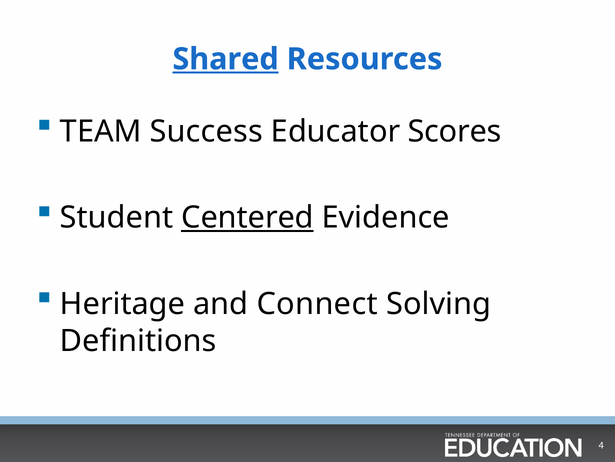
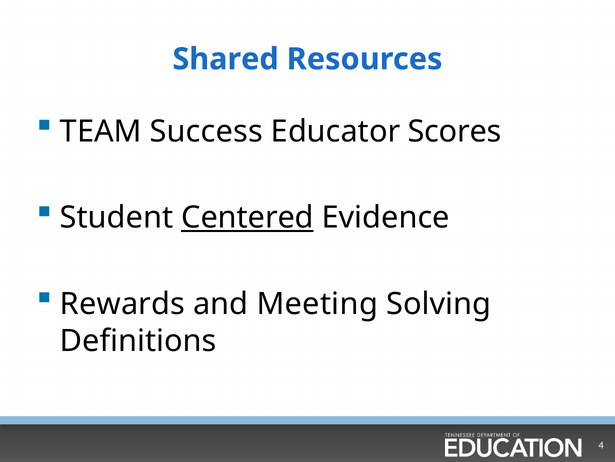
Shared underline: present -> none (226, 59)
Heritage: Heritage -> Rewards (123, 304)
Connect: Connect -> Meeting (317, 304)
